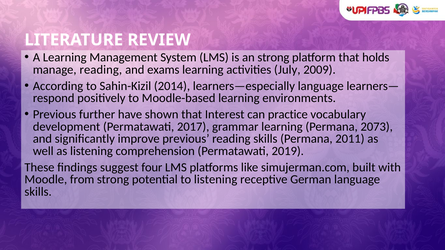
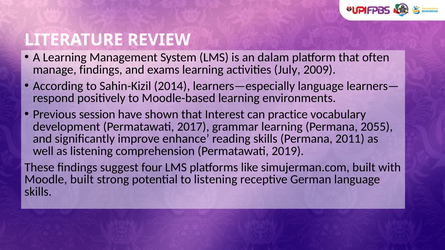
an strong: strong -> dalam (273, 58)
holds: holds -> often (376, 58)
manage reading: reading -> findings (101, 70)
further: further -> session (97, 115)
2073: 2073 -> 2055 (377, 127)
improve previous: previous -> enhance (186, 139)
Moodle from: from -> built (82, 180)
